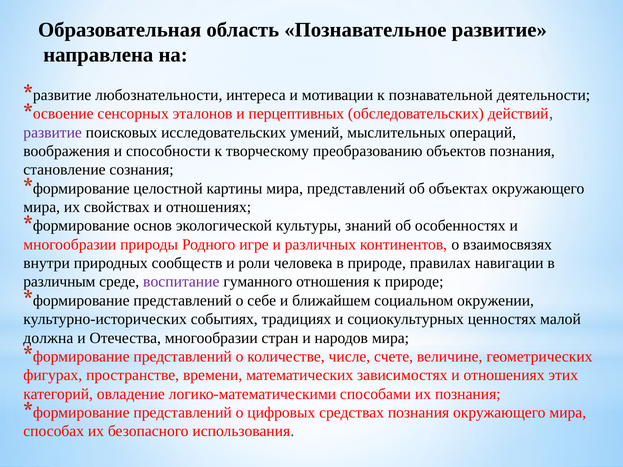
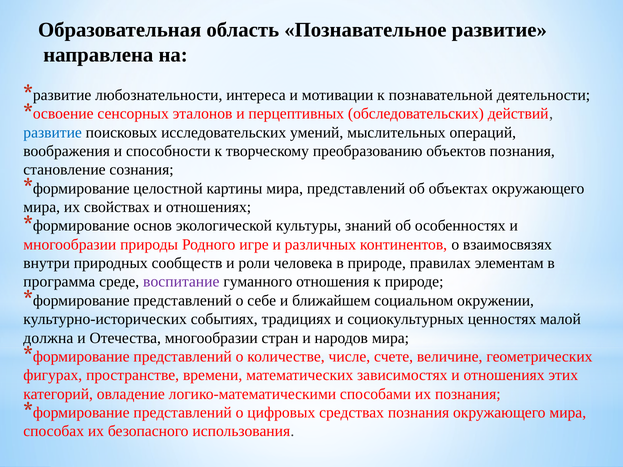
развитие colour: purple -> blue (53, 132)
навигации: навигации -> элементам (509, 263)
различным: различным -> программа (59, 282)
